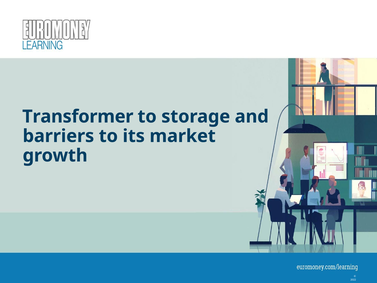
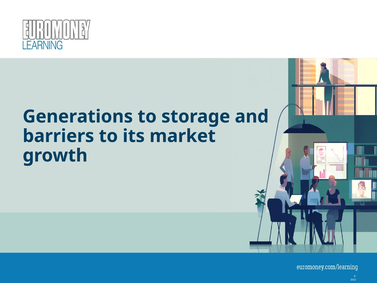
Transformer: Transformer -> Generations (78, 116)
